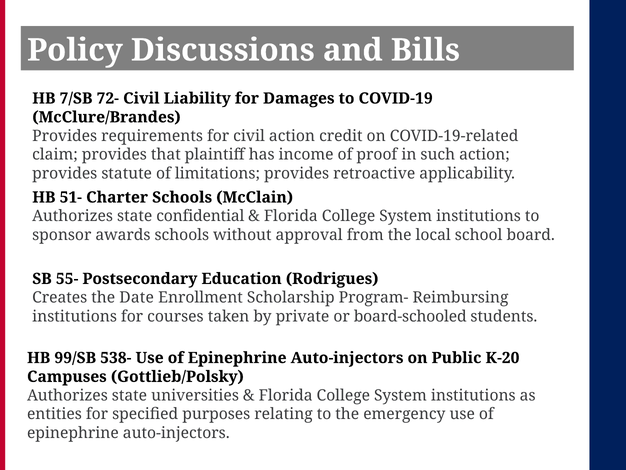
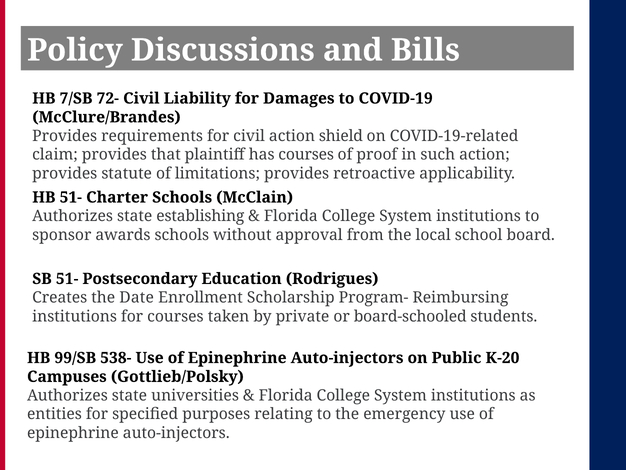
credit: credit -> shield (341, 136)
has income: income -> courses (306, 155)
confidential: confidential -> establishing (200, 216)
SB 55-: 55- -> 51- (67, 279)
